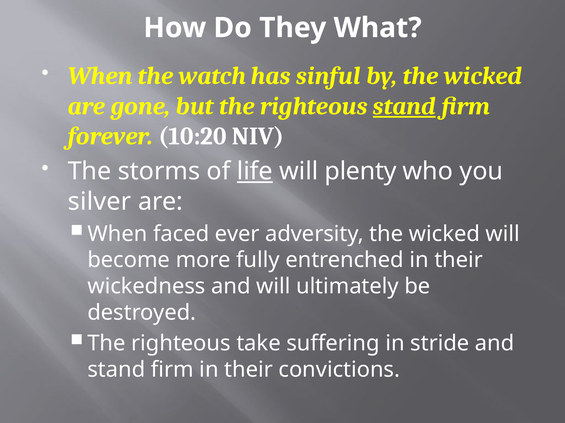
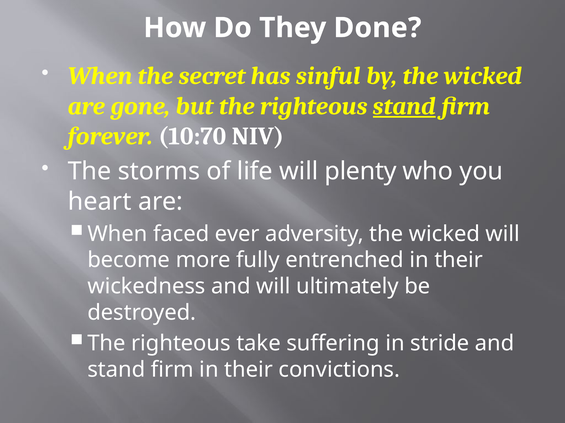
What: What -> Done (377, 28)
watch: watch -> secret (212, 76)
10:20: 10:20 -> 10:70 (192, 136)
life underline: present -> none (255, 172)
silver: silver -> heart (100, 202)
